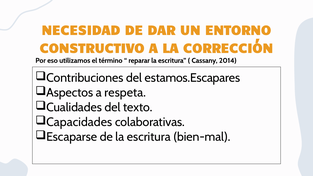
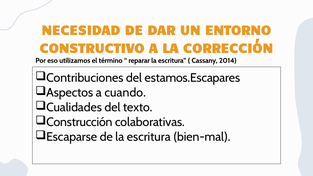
respeta: respeta -> cuando (125, 93)
Capacidades: Capacidades -> Construcción (79, 122)
